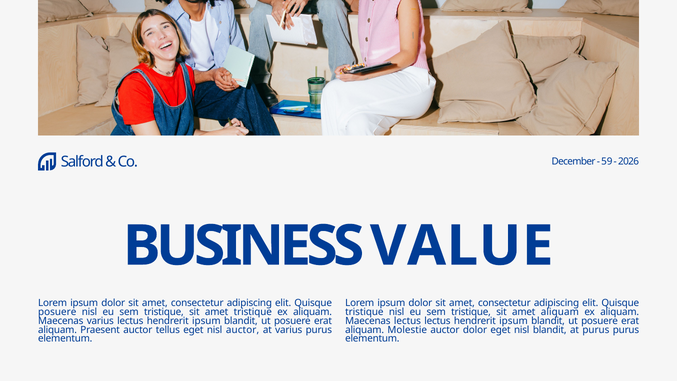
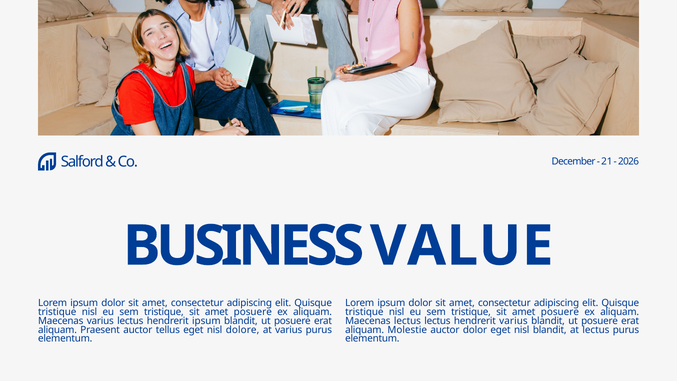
59: 59 -> 21 (607, 161)
posuere: posuere -> tristique (57, 312)
tristique: tristique -> posuere (253, 312)
aliquam: aliquam -> posuere (560, 312)
ipsum: ipsum -> varius (513, 321)
nisl auctor: auctor -> dolore (243, 330)
at purus: purus -> lectus (596, 330)
